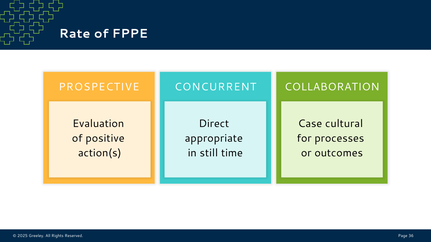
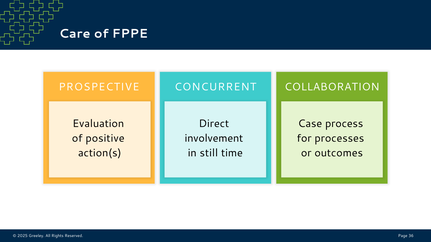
Rate: Rate -> Care (75, 34)
cultural: cultural -> process (344, 124)
appropriate: appropriate -> involvement (214, 139)
